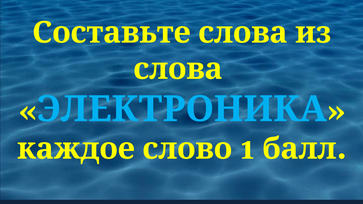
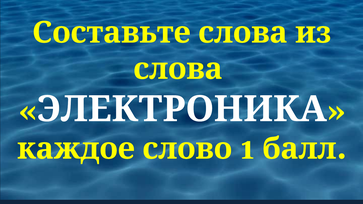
ЭЛЕКТРОНИКА colour: light blue -> white (182, 109)
